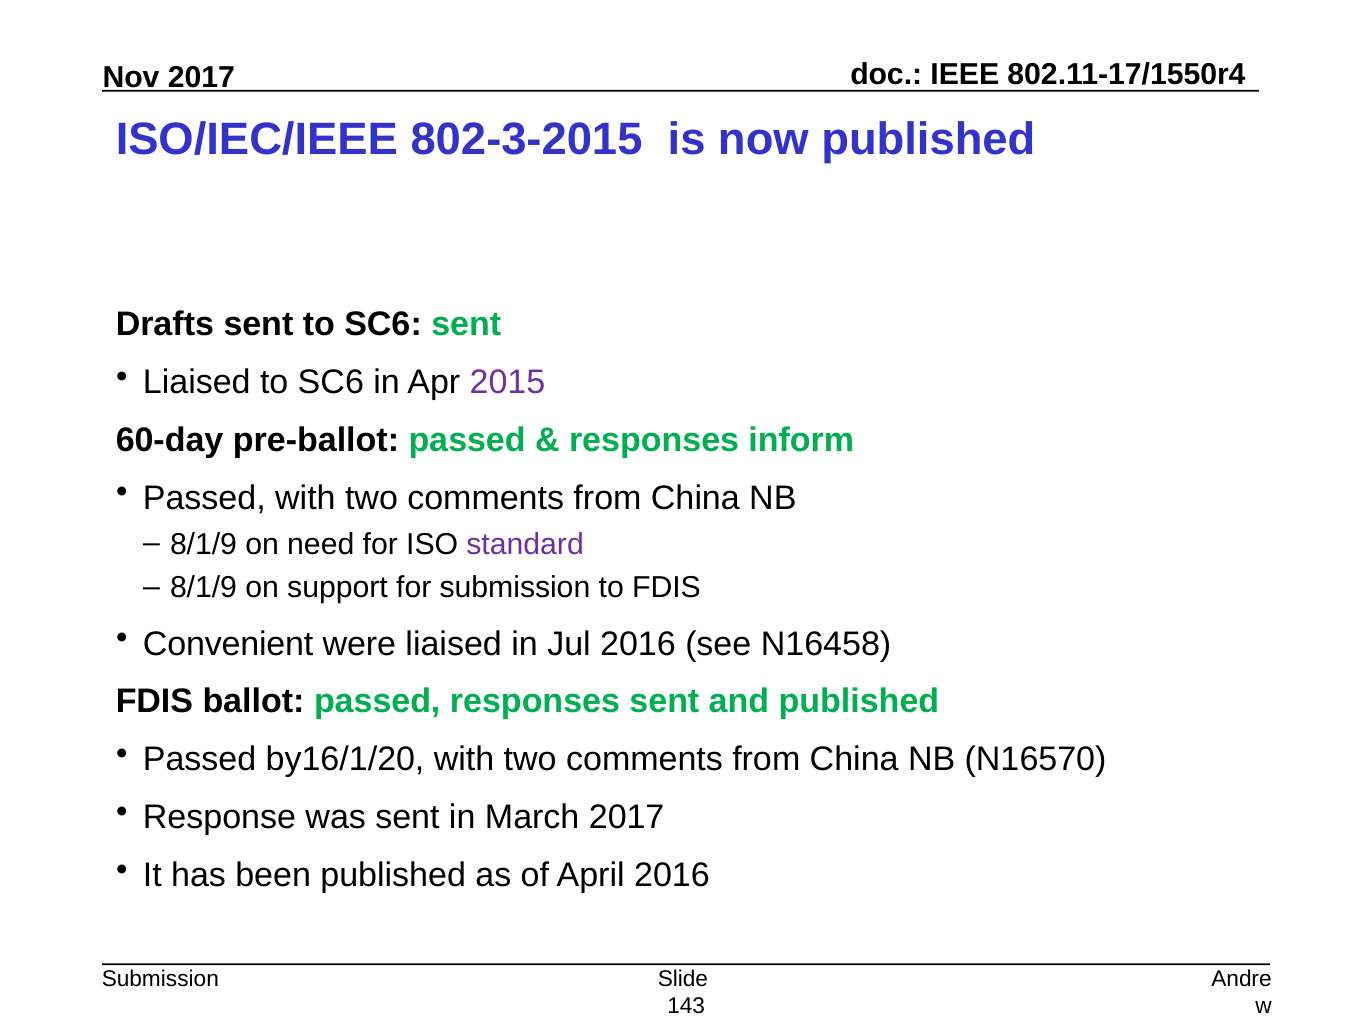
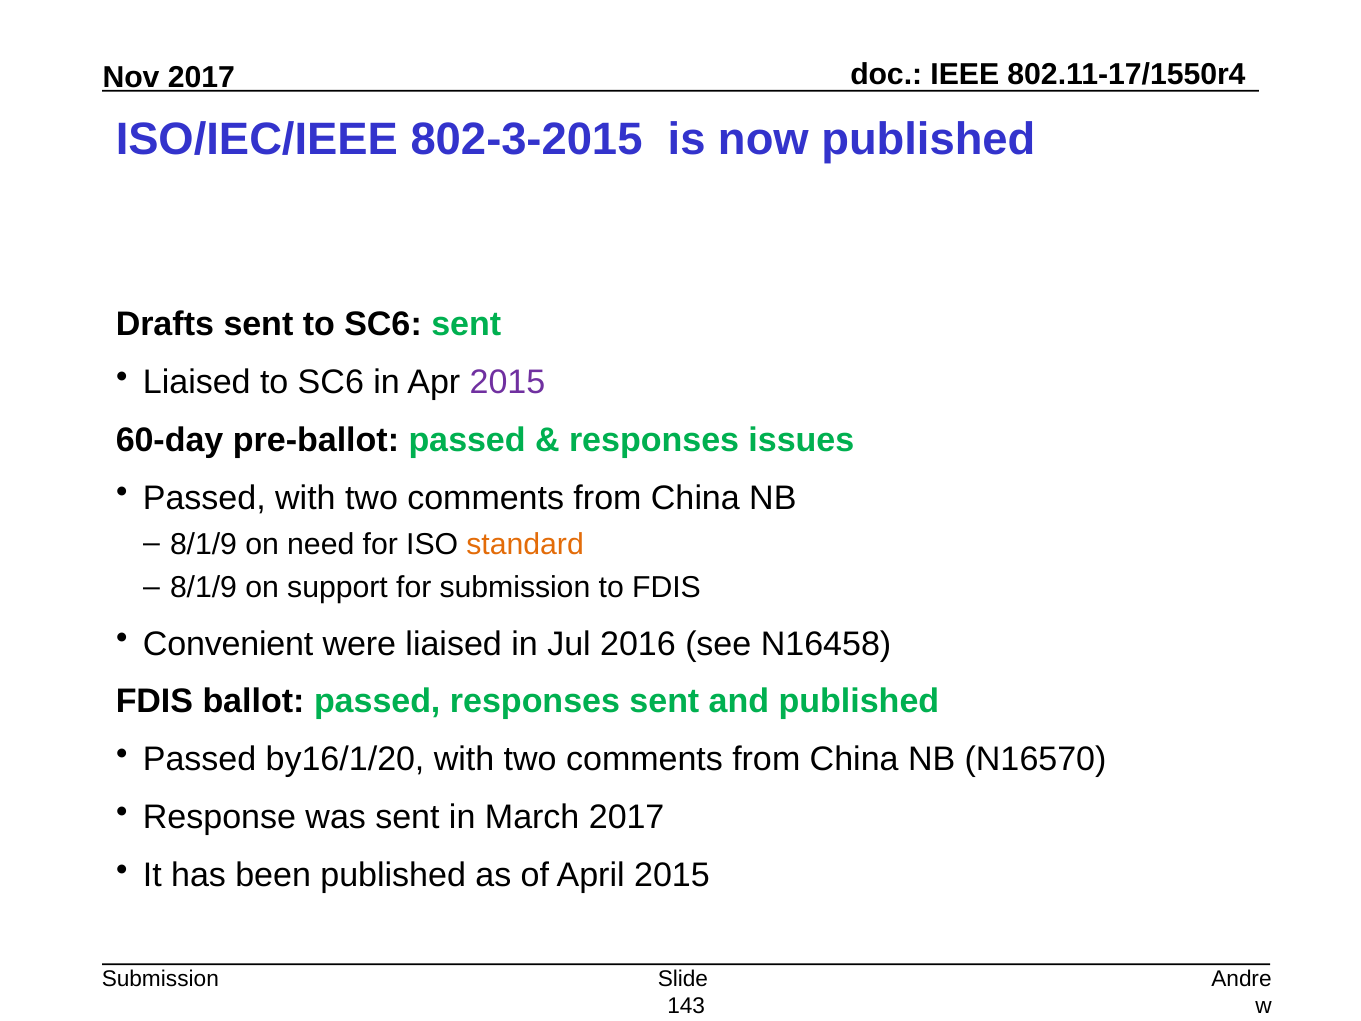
inform: inform -> issues (801, 440)
standard colour: purple -> orange (525, 544)
April 2016: 2016 -> 2015 (672, 875)
